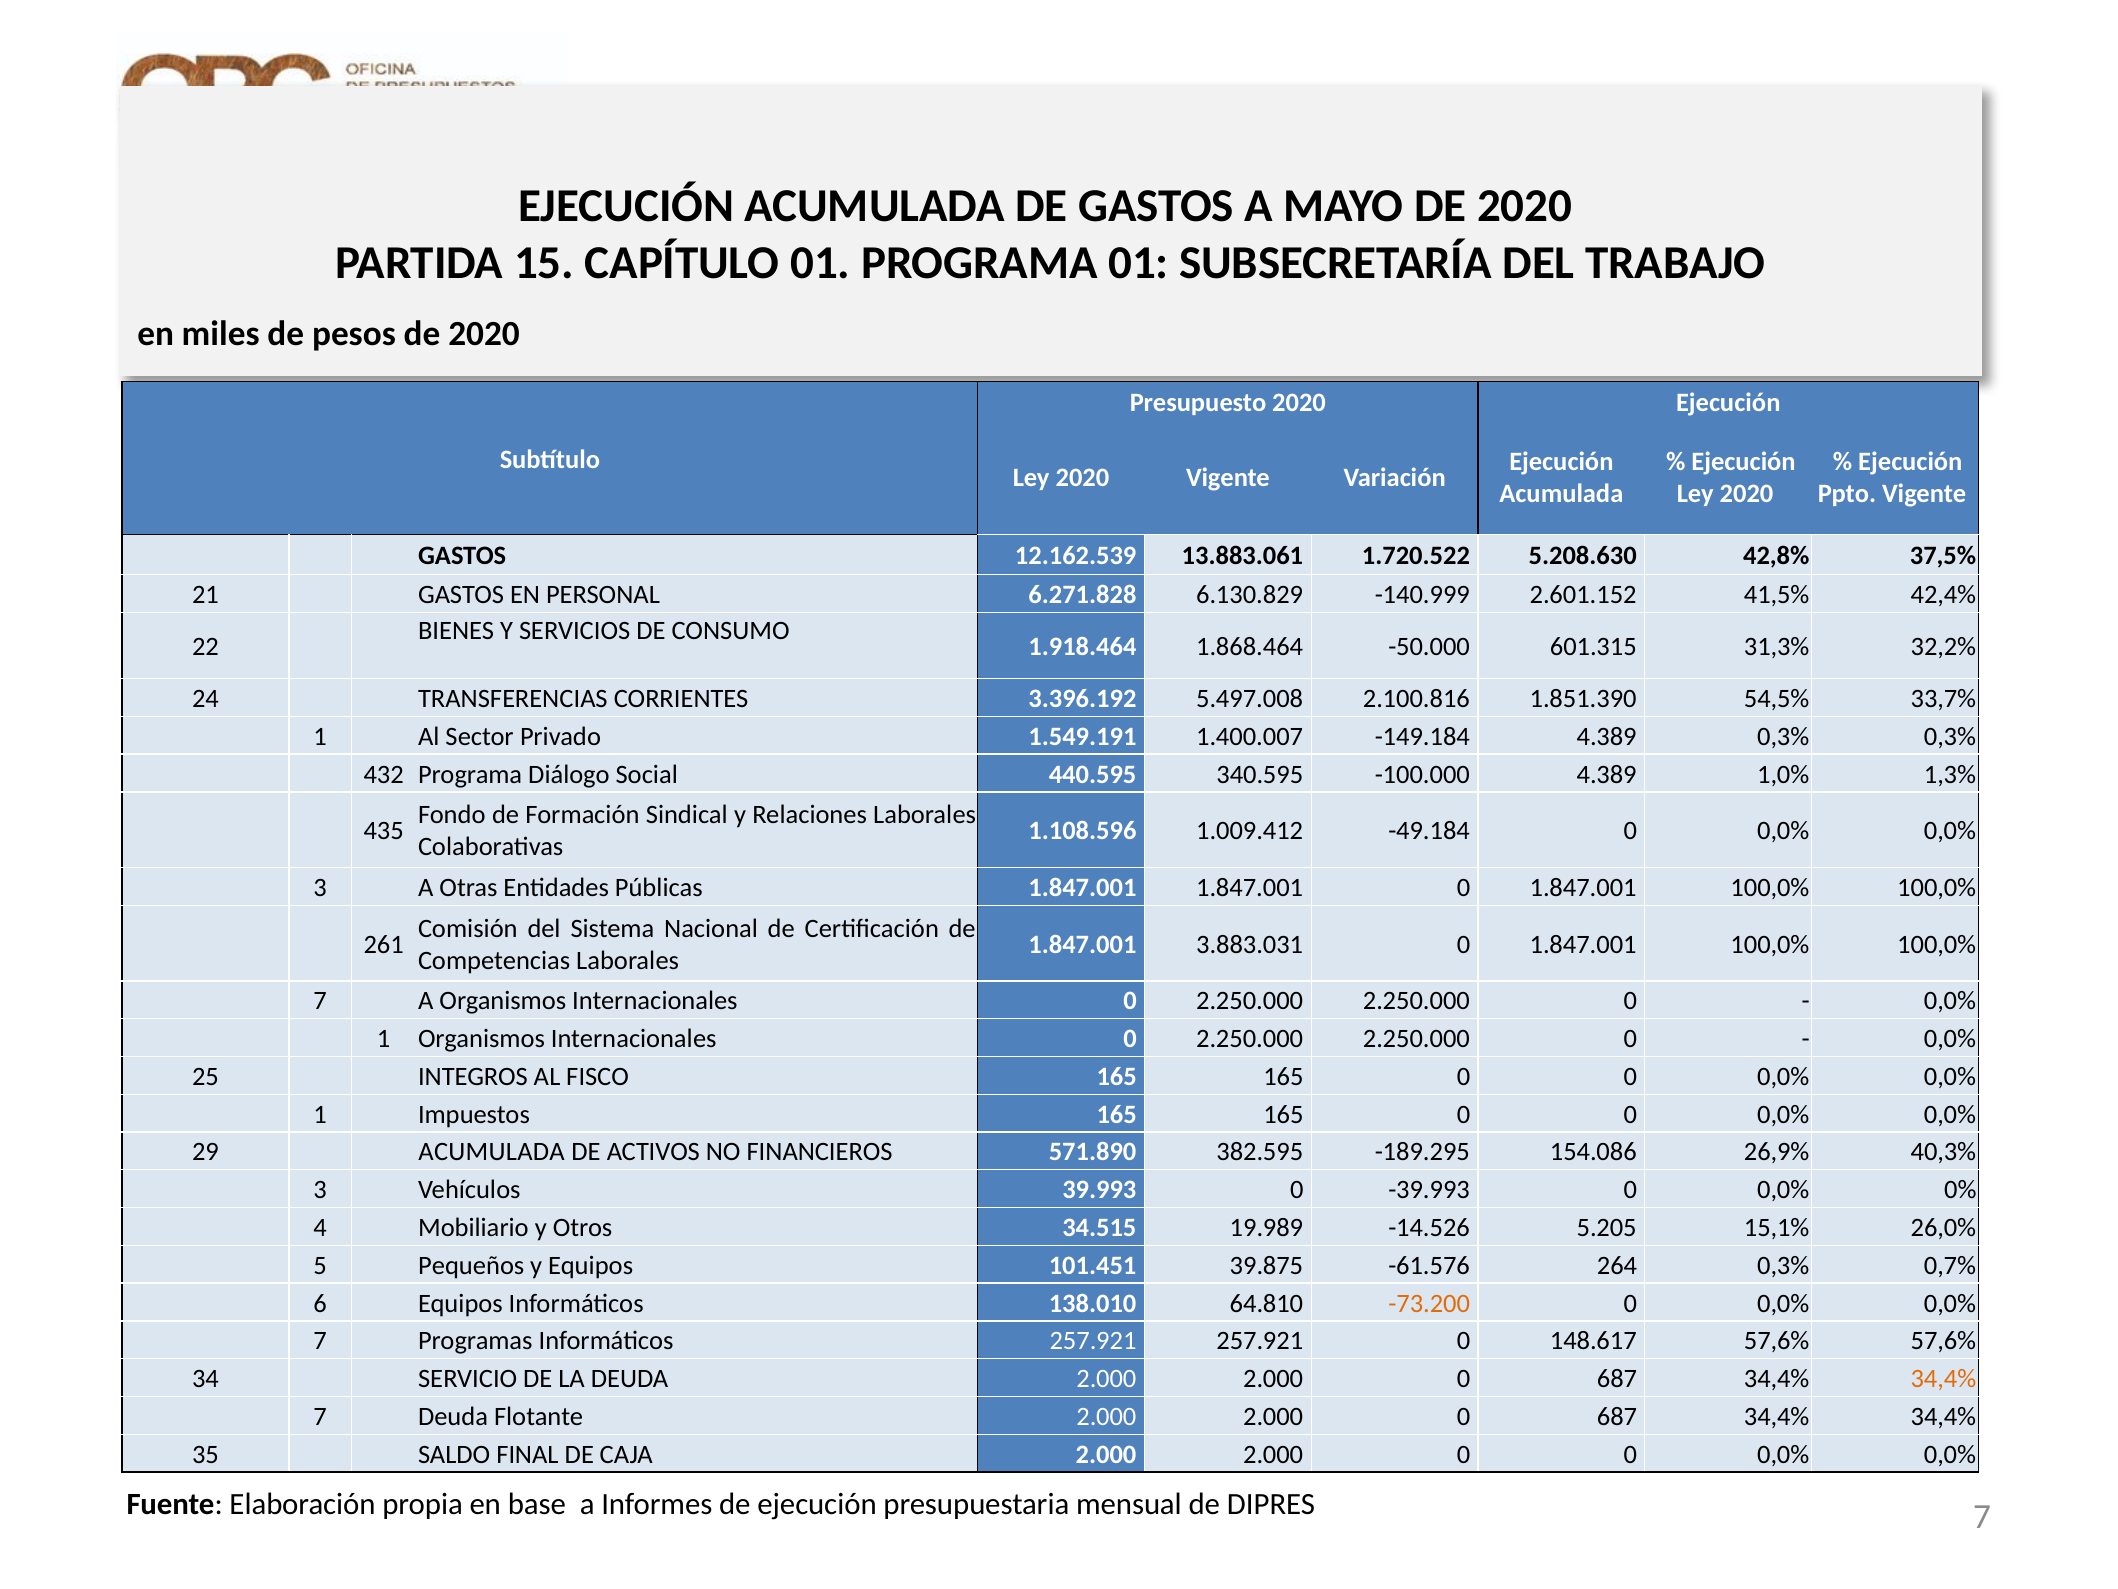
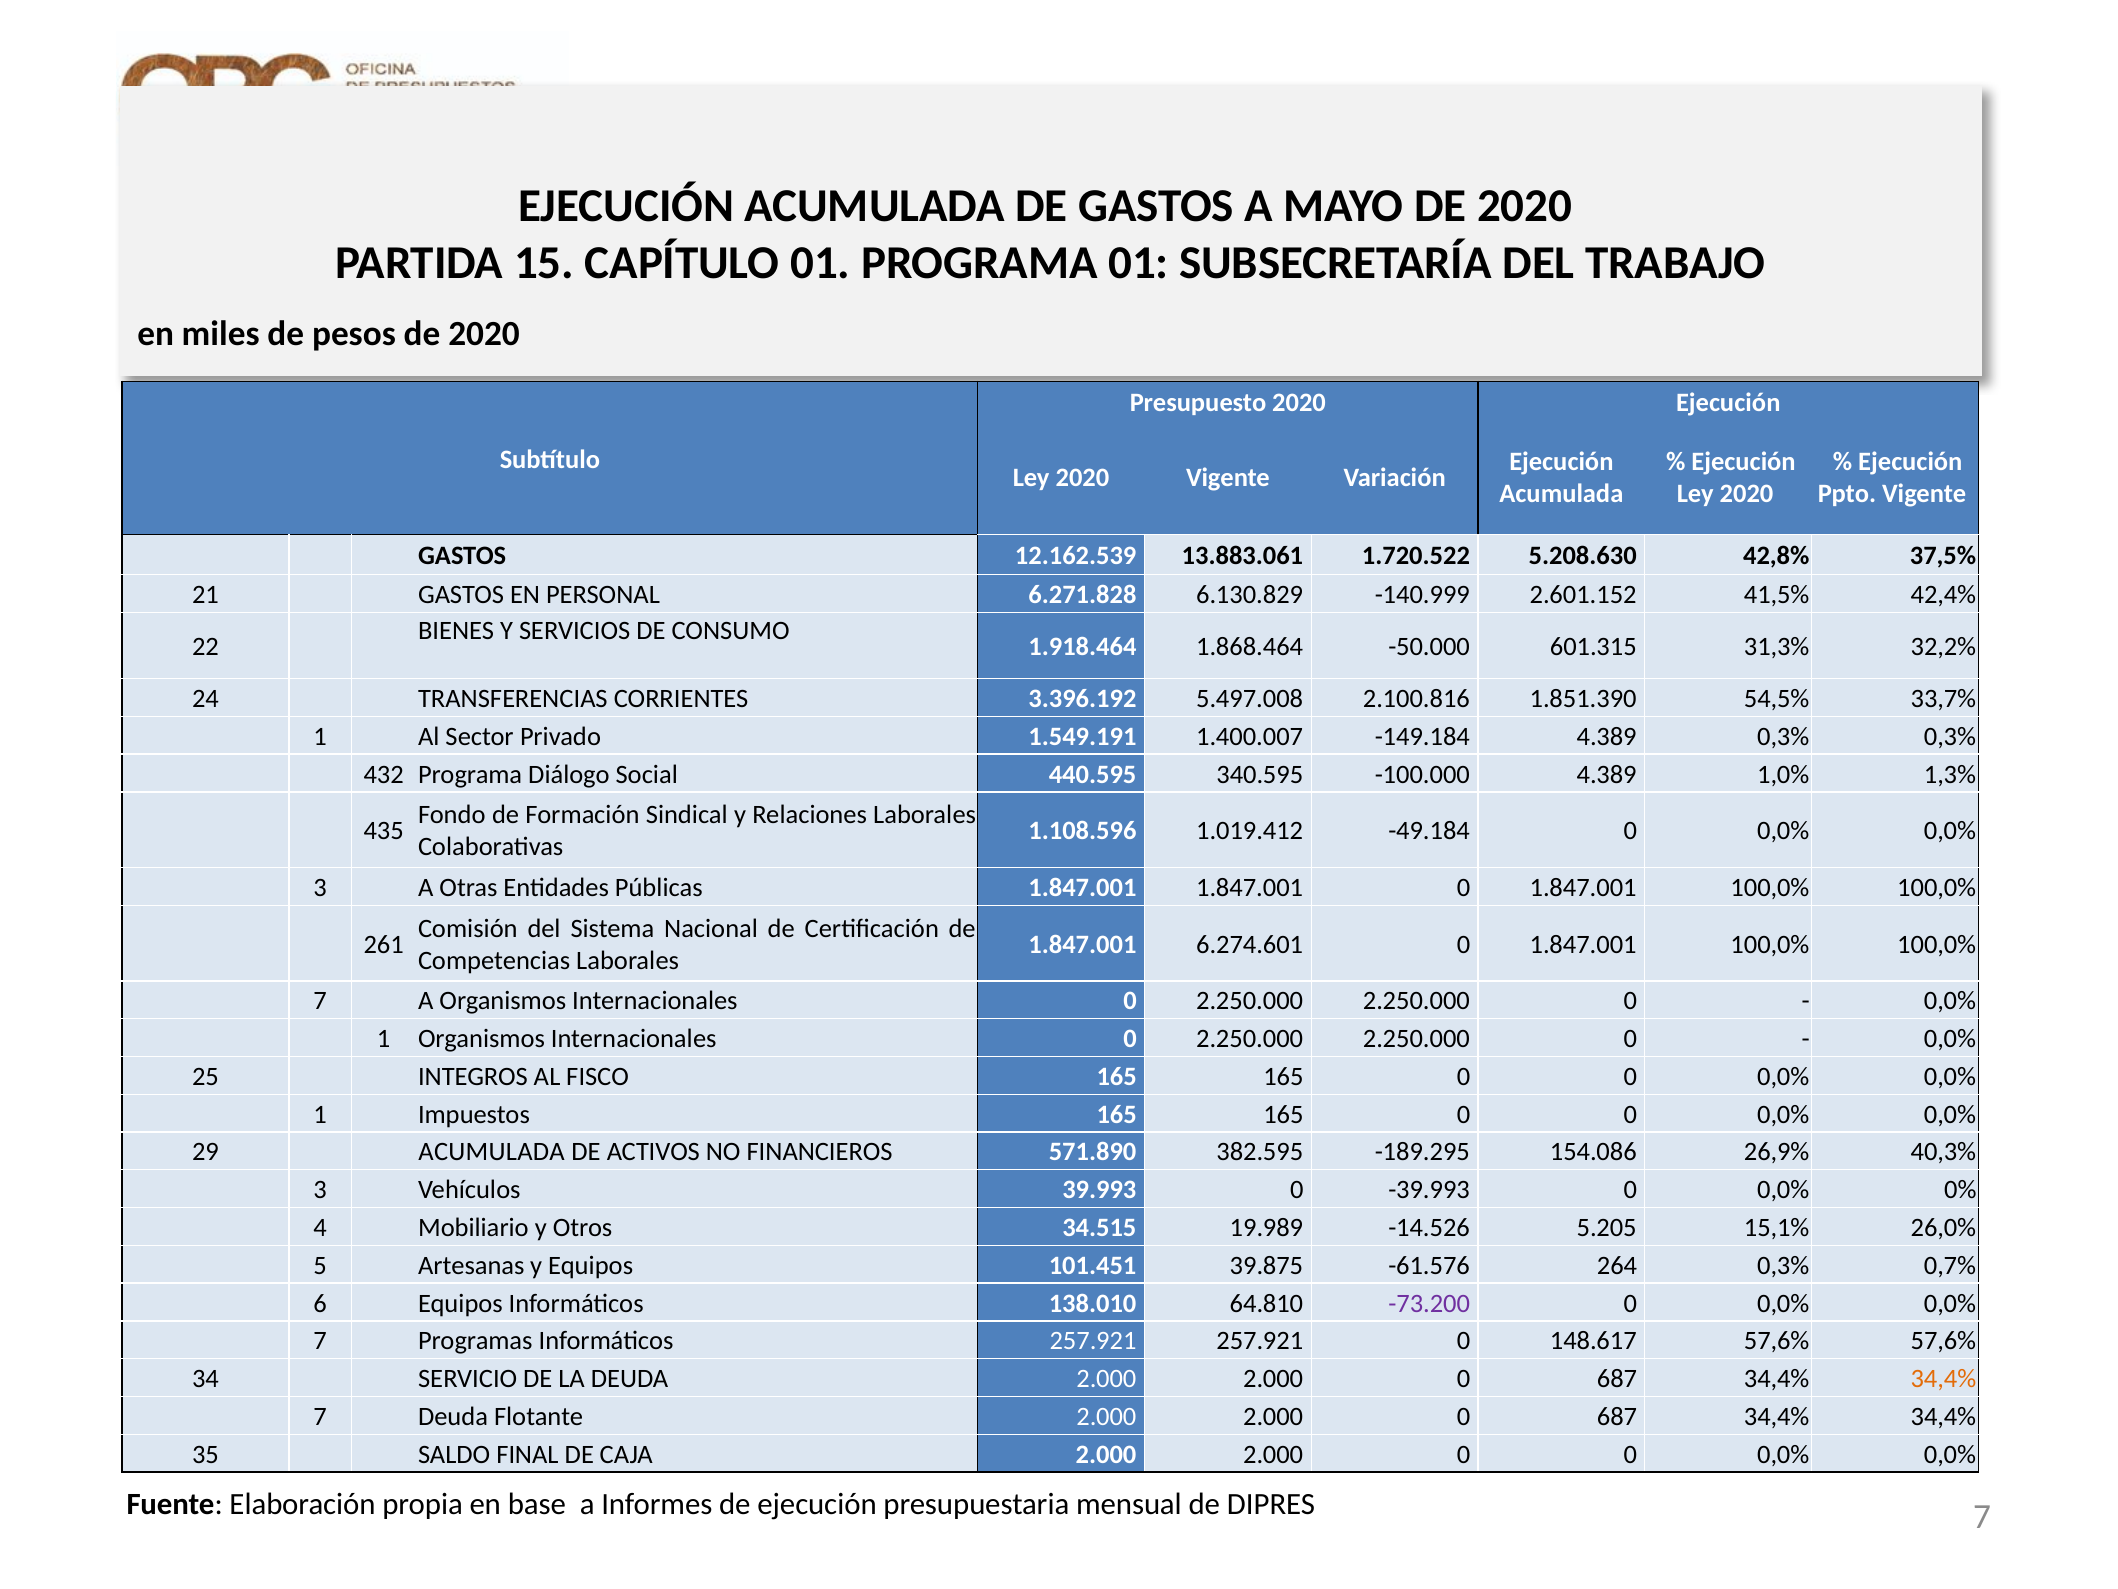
1.009.412: 1.009.412 -> 1.019.412 (1250, 831)
3.883.031: 3.883.031 -> 6.274.601 (1250, 944)
Pequeños: Pequeños -> Artesanas (471, 1265)
-73.200 colour: orange -> purple (1429, 1303)
